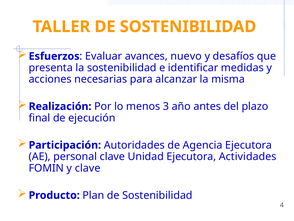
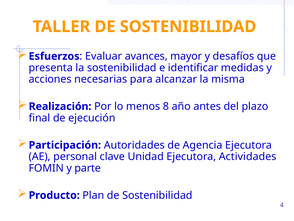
nuevo: nuevo -> mayor (186, 56)
3: 3 -> 8 (166, 106)
y clave: clave -> parte (88, 168)
